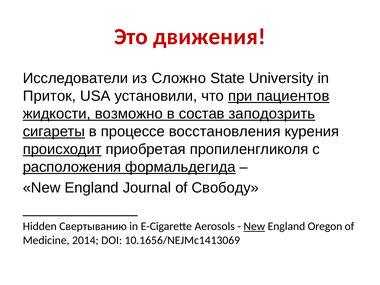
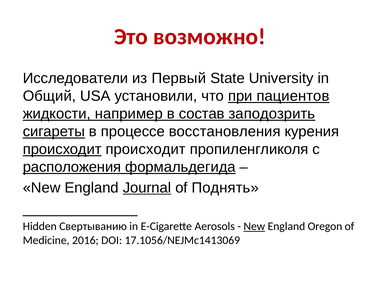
движения: движения -> возможно (209, 37)
Сложно: Сложно -> Первый (179, 78)
Приток: Приток -> Общий (49, 96)
возможно: возможно -> например (129, 114)
происходит приобретая: приобретая -> происходит (146, 149)
Journal underline: none -> present (147, 188)
Свободу: Свободу -> Поднять (225, 188)
2014: 2014 -> 2016 (85, 240)
10.1656/NEJMc1413069: 10.1656/NEJMc1413069 -> 17.1056/NEJMc1413069 (182, 240)
